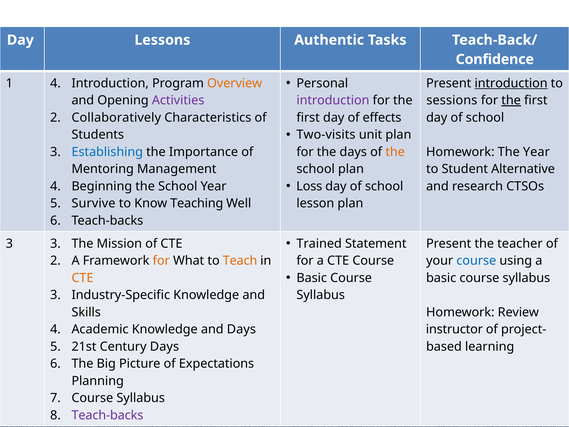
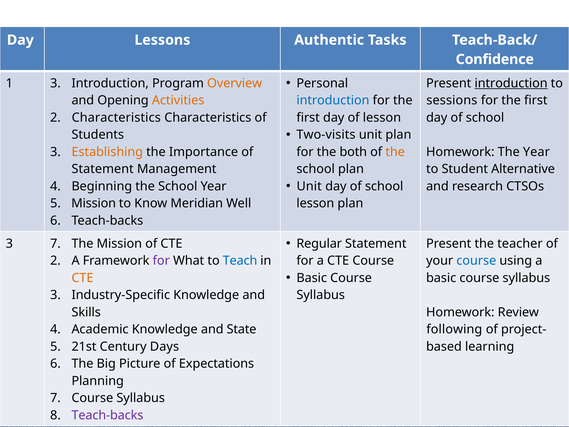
1 4: 4 -> 3 (55, 83)
Activities colour: purple -> orange (178, 100)
introduction colour: purple -> blue (333, 100)
the underline: present -> none (511, 100)
Collaboratively: Collaboratively -> Characteristics (116, 118)
of effects: effects -> lesson (382, 118)
Establishing colour: blue -> orange (107, 152)
the days: days -> both (353, 152)
Mentoring: Mentoring -> Statement (103, 169)
Loss: Loss -> Unit (309, 186)
Survive: Survive -> Mission (94, 203)
Teaching: Teaching -> Meridian (197, 203)
Trained: Trained -> Regular (319, 243)
3 3: 3 -> 7 (55, 243)
for colour: orange -> purple (161, 261)
Teach colour: orange -> blue (240, 261)
and Days: Days -> State (242, 329)
instructor: instructor -> following (454, 329)
